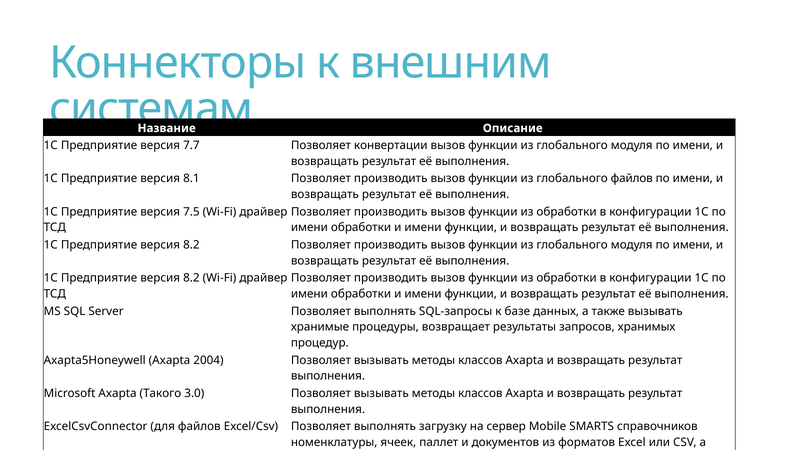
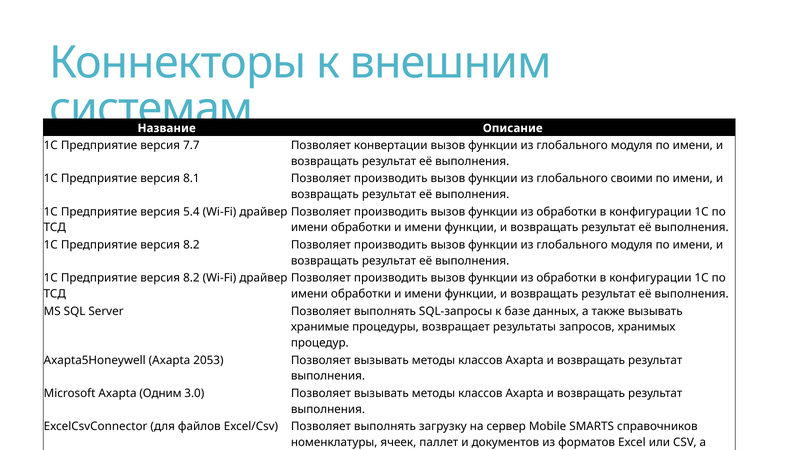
глобального файлов: файлов -> своими (632, 178)
7.5: 7.5 -> 5.4 (191, 211)
2004: 2004 -> 2053 (208, 360)
Такого: Такого -> Одним (161, 393)
